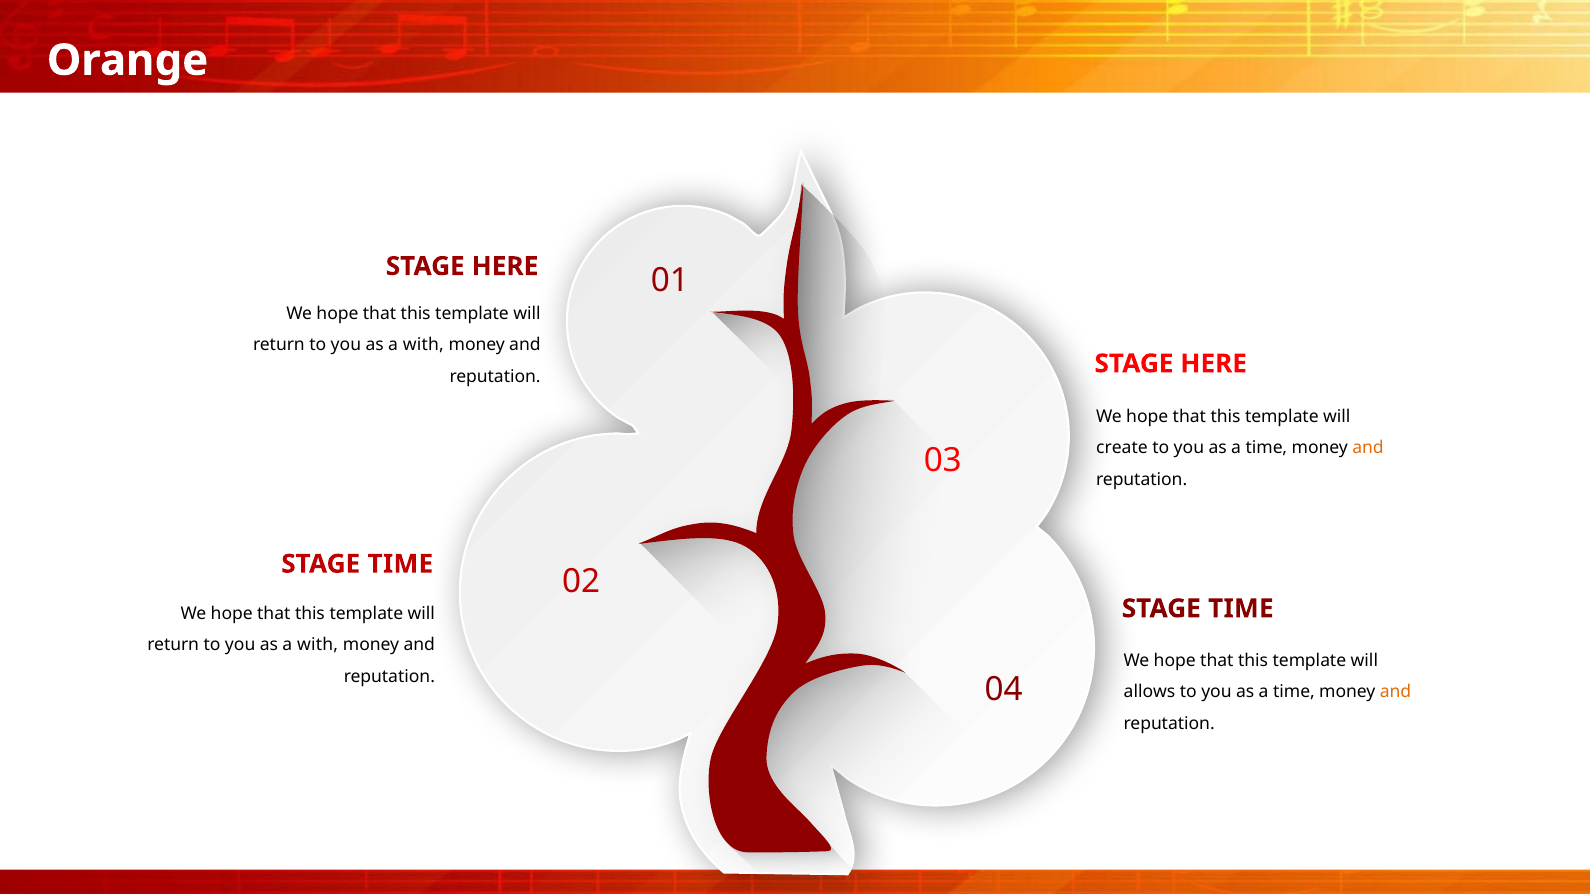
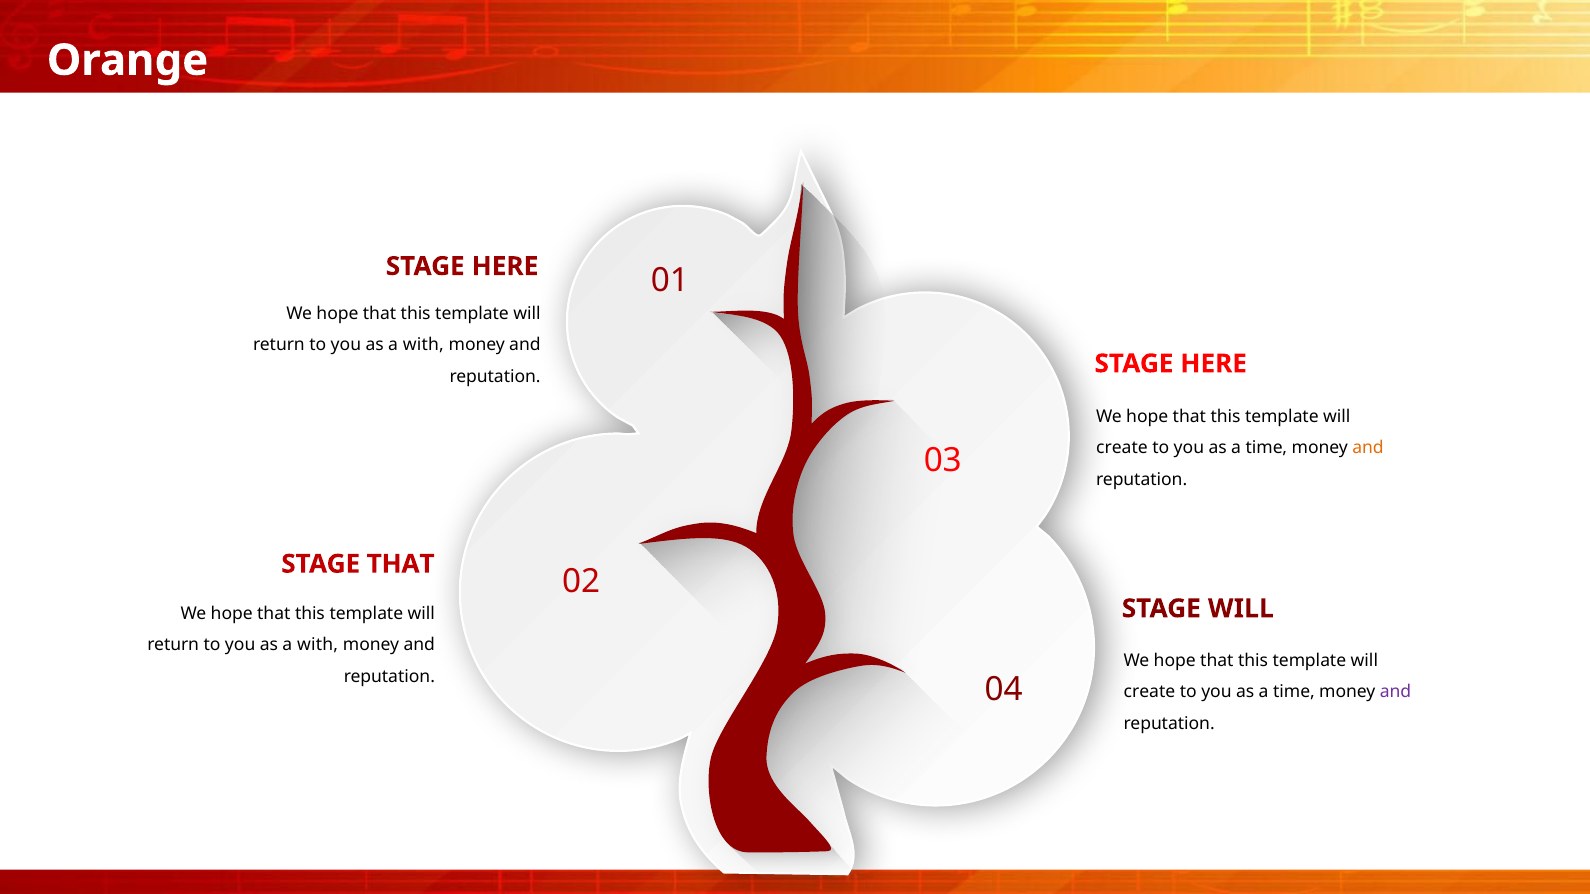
TIME: TIME -> THAT (401, 564)
TIME: TIME -> WILL (1241, 609)
allows: allows -> create (1149, 692)
and colour: orange -> purple (1396, 692)
